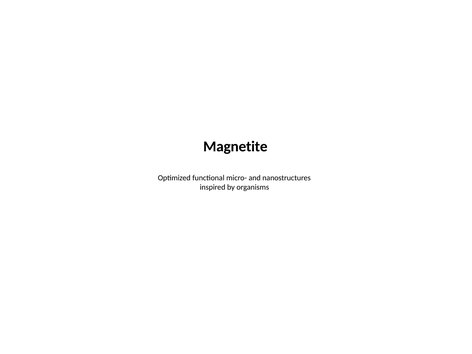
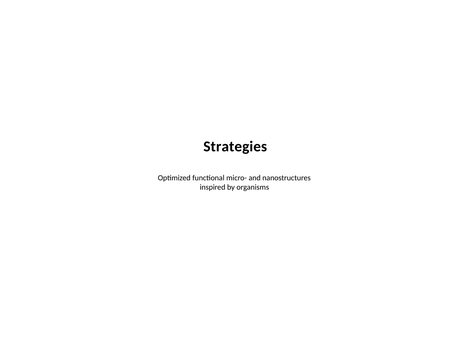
Magnetite: Magnetite -> Strategies (235, 147)
